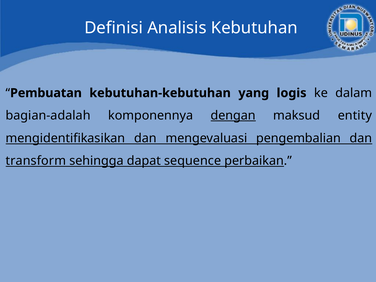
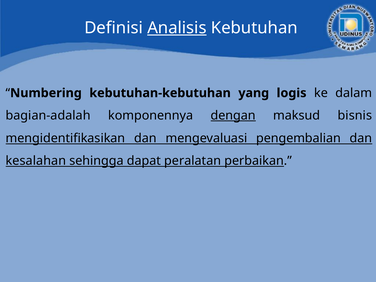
Analisis underline: none -> present (177, 28)
Pembuatan: Pembuatan -> Numbering (46, 93)
entity: entity -> bisnis (355, 116)
transform: transform -> kesalahan (36, 161)
sequence: sequence -> peralatan (193, 161)
